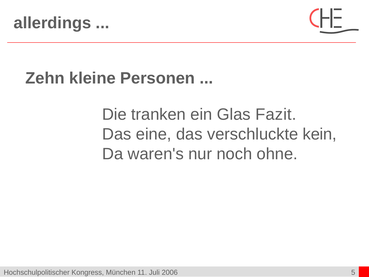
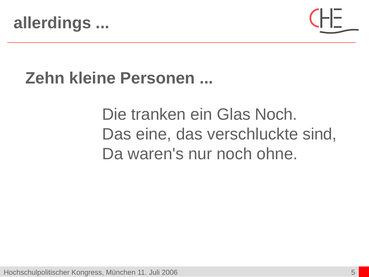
Glas Fazit: Fazit -> Noch (276, 114)
kein: kein -> sind (320, 134)
